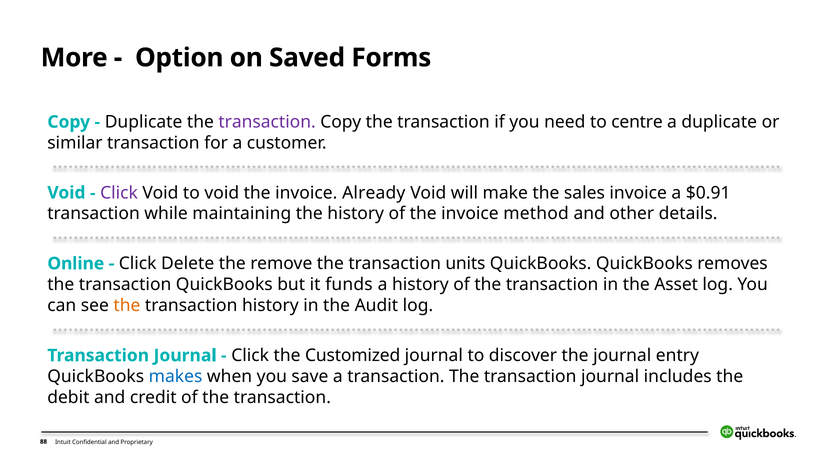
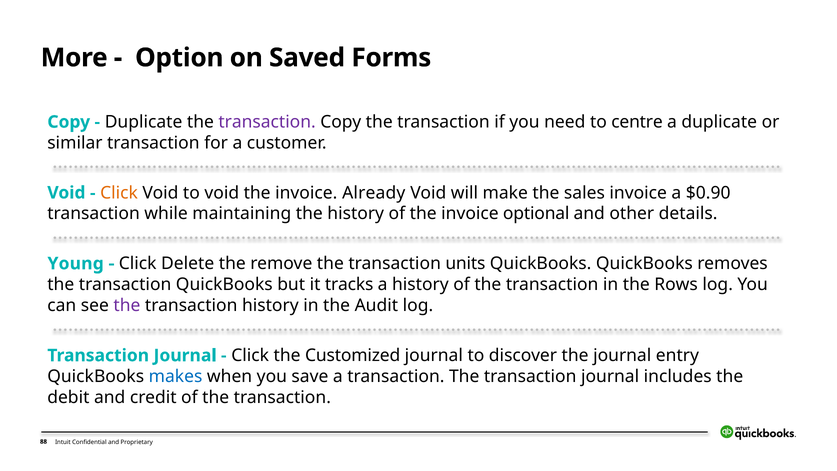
Click colour: purple -> orange (119, 193)
$0.91: $0.91 -> $0.90 (708, 193)
method: method -> optional (536, 214)
Online: Online -> Young (76, 264)
funds: funds -> tracks (349, 284)
Asset: Asset -> Rows (676, 284)
the colour: orange -> purple (127, 305)
